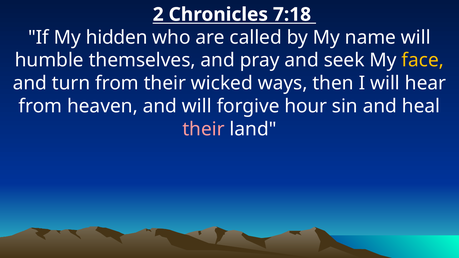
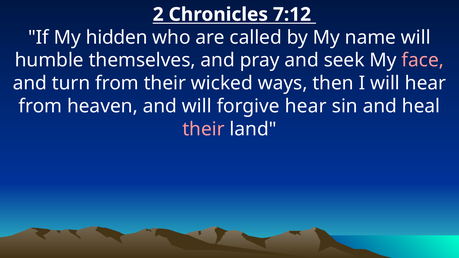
7:18: 7:18 -> 7:12 (292, 14)
face colour: yellow -> pink (423, 60)
forgive hour: hour -> hear (306, 106)
